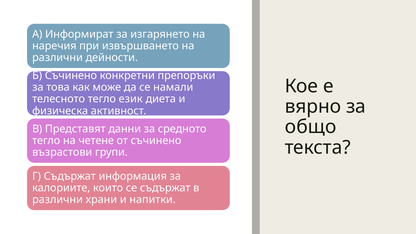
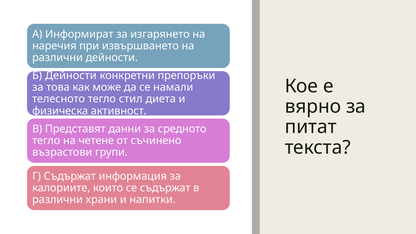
Б Съчинено: Съчинено -> Дейности (71, 76)
език: език -> стил (131, 99)
общо: общо -> питат (311, 127)
